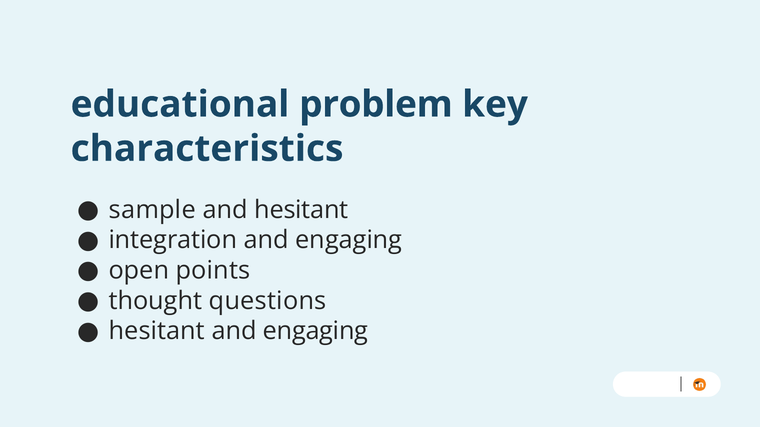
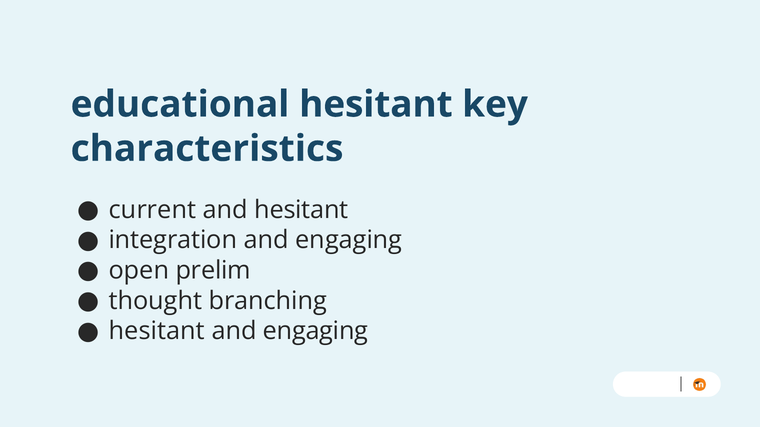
educational problem: problem -> hesitant (376, 104)
sample: sample -> current (152, 210)
points: points -> prelim (213, 271)
questions: questions -> branching (268, 301)
